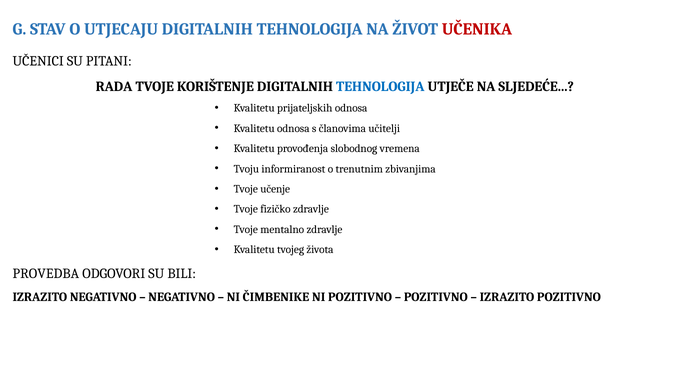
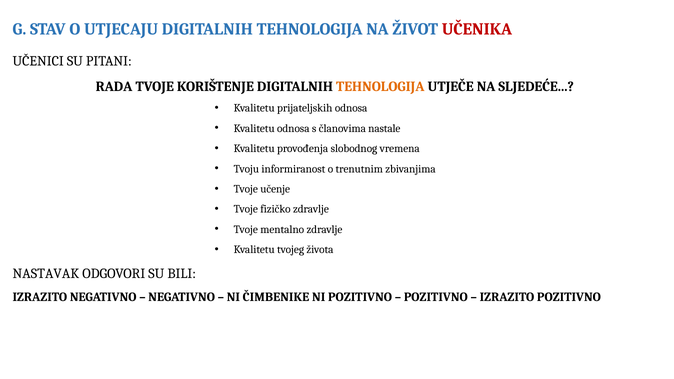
TEHNOLOGIJA colour: blue -> orange (380, 87)
učitelji: učitelji -> nastale (384, 128)
PROVEDBA: PROVEDBA -> NASTAVAK (46, 273)
